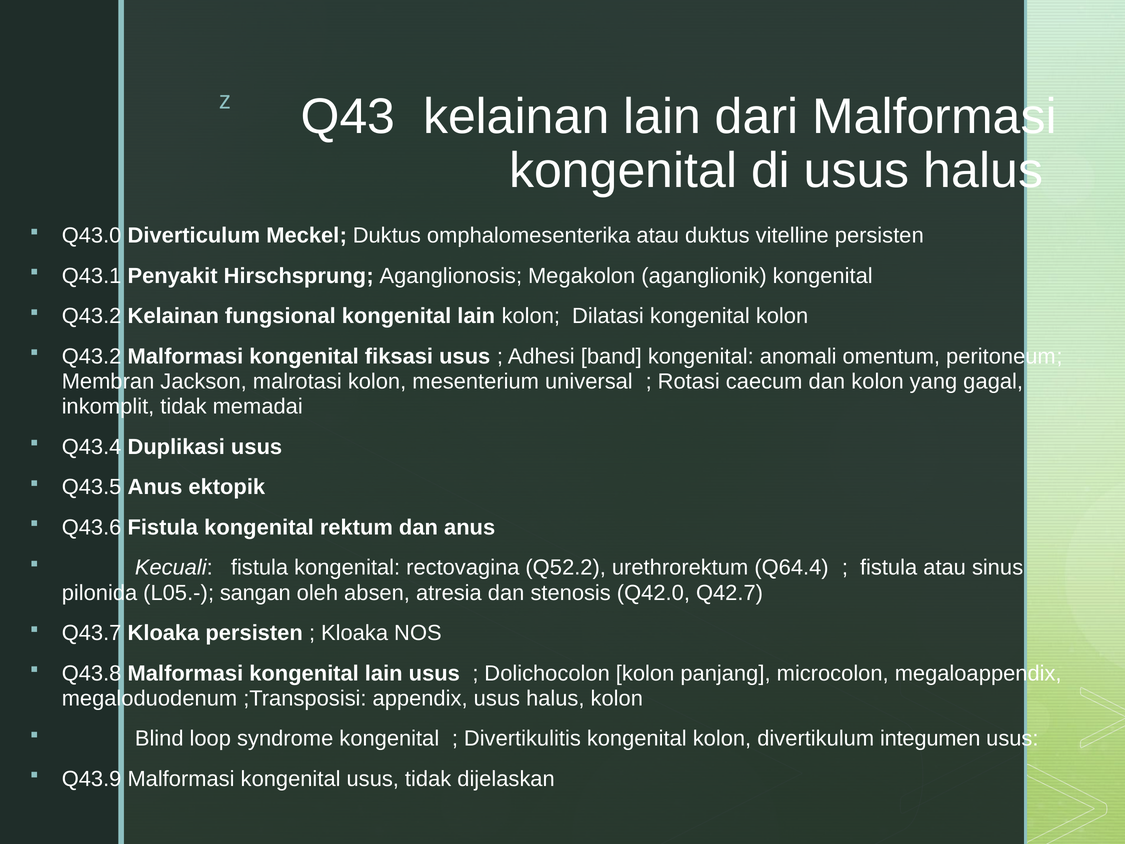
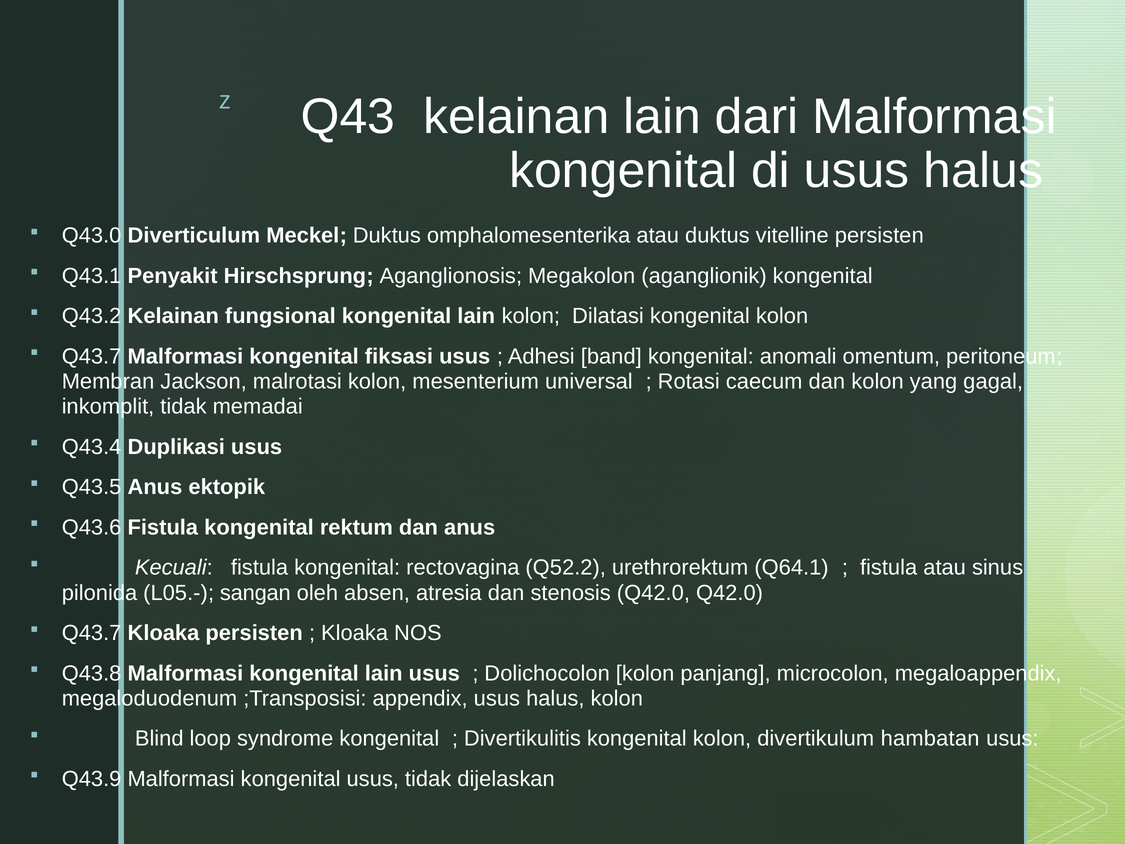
Q43.2: Q43.2 -> Q43.7 (92, 356)
Q64.4: Q64.4 -> Q64.1 (792, 568)
Q42.0 Q42.7: Q42.7 -> Q42.0 (730, 593)
integumen: integumen -> hambatan (930, 739)
